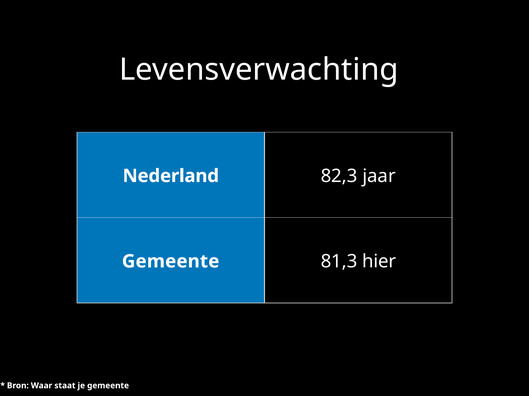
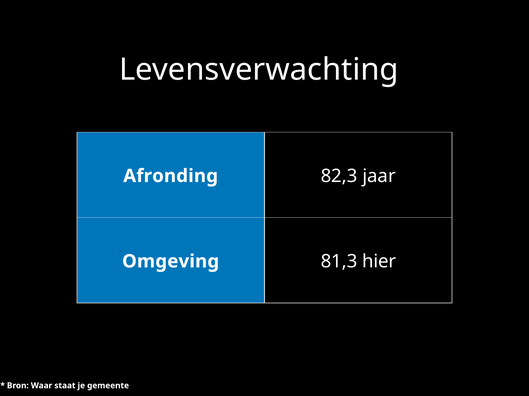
Nederland: Nederland -> Afronding (171, 176)
Gemeente: Gemeente -> Omgeving (171, 262)
